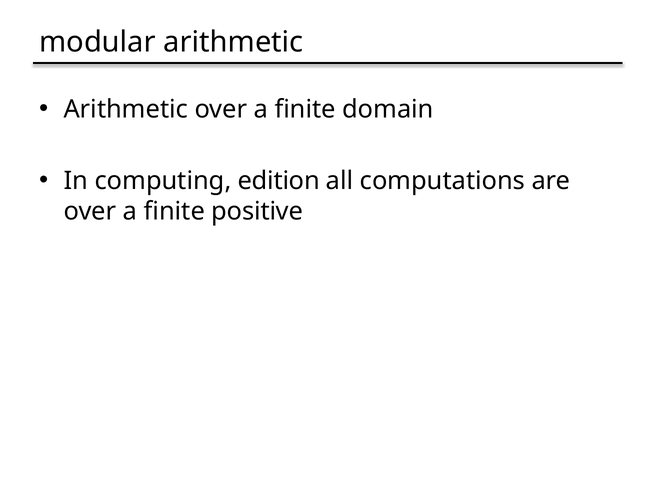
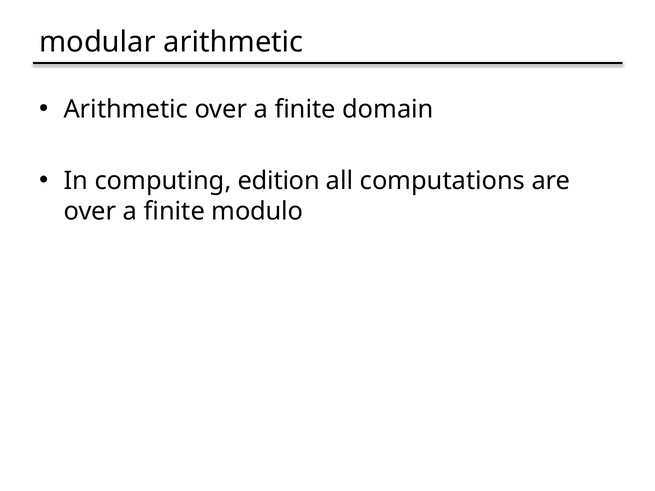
positive: positive -> modulo (257, 211)
